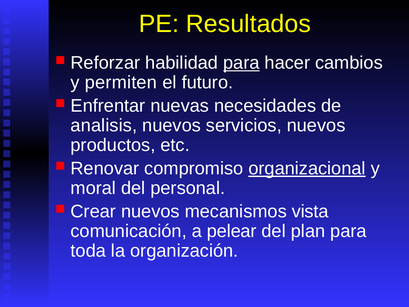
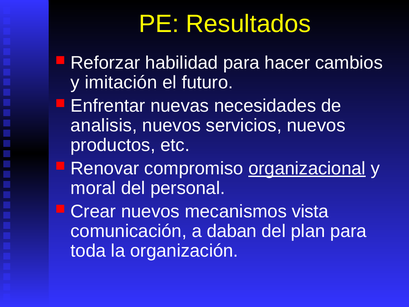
para underline: present -> none (241, 63)
permiten: permiten -> imitación (121, 83)
pelear: pelear -> daban (232, 231)
